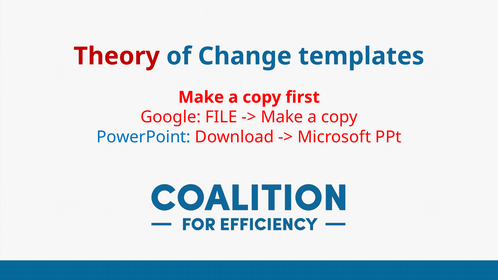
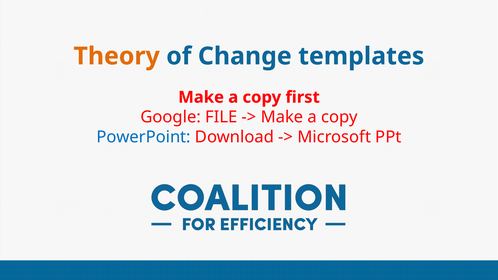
Theory colour: red -> orange (117, 56)
